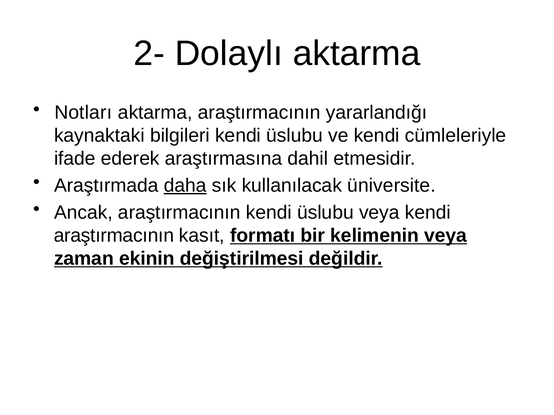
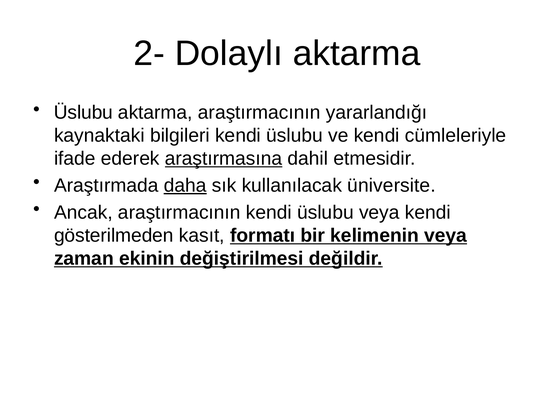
Notları: Notları -> Üslubu (83, 113)
araştırmasına underline: none -> present (224, 159)
araştırmacının: araştırmacının -> gösterilmeden (114, 236)
